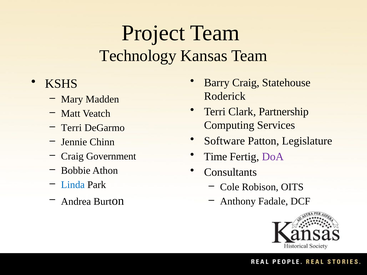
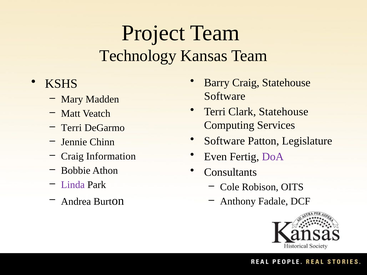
Roderick: Roderick -> Software (225, 96)
Clark Partnership: Partnership -> Statehouse (284, 112)
Time: Time -> Even (215, 157)
Government: Government -> Information (111, 156)
Linda colour: blue -> purple (73, 185)
